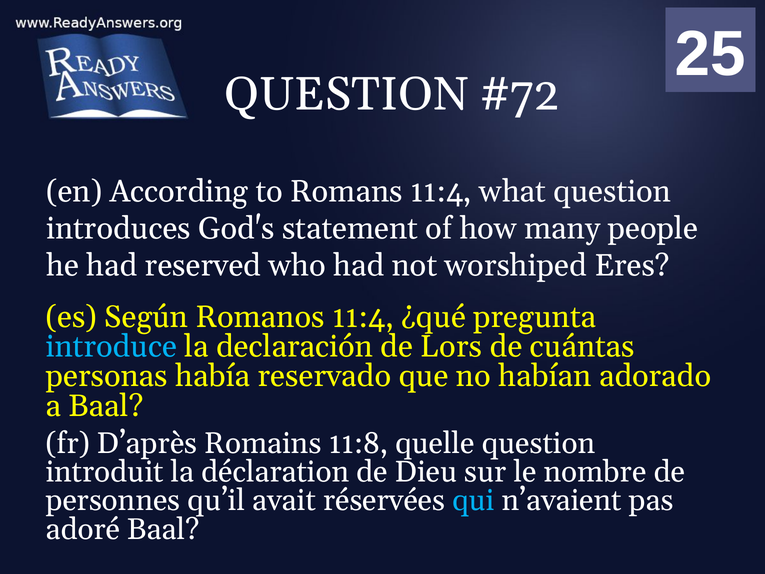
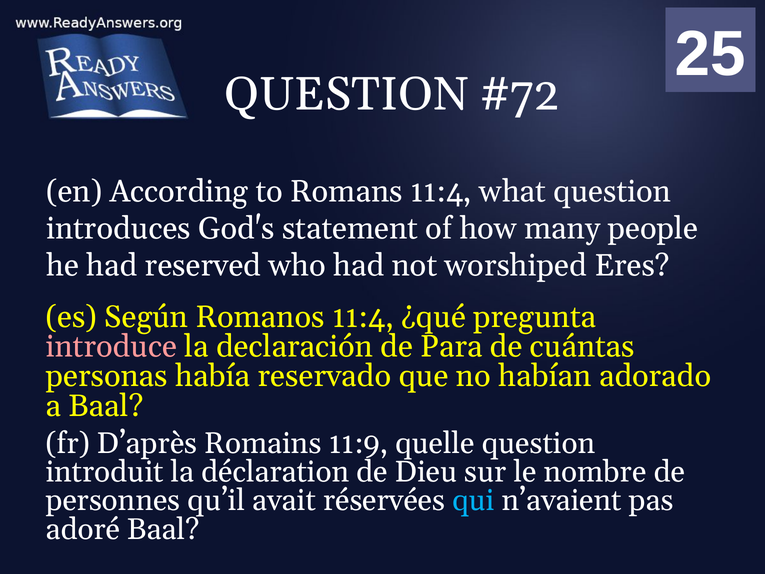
introduce colour: light blue -> pink (111, 347)
Lors: Lors -> Para (451, 347)
11:8: 11:8 -> 11:9 (358, 443)
